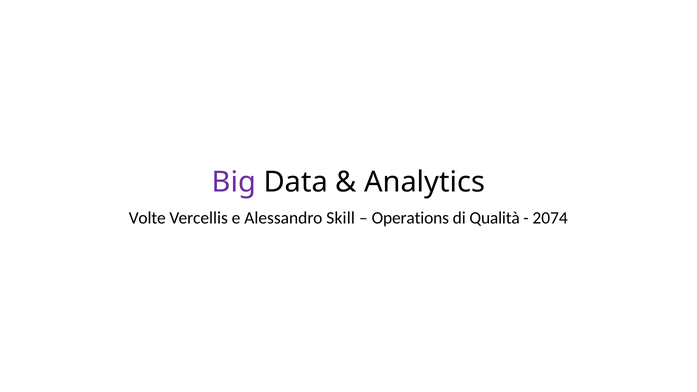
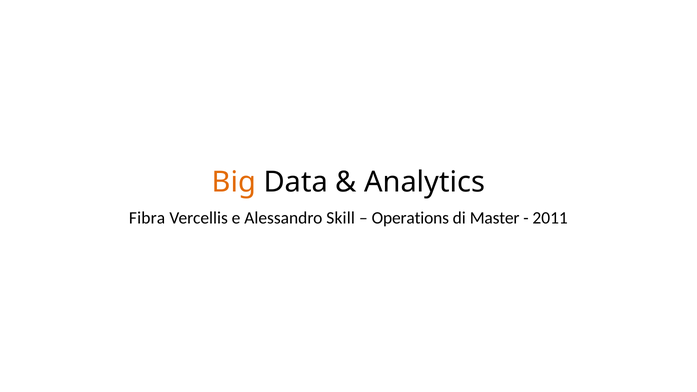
Big colour: purple -> orange (234, 182)
Volte: Volte -> Fibra (147, 218)
Qualità: Qualità -> Master (495, 218)
2074: 2074 -> 2011 (550, 218)
